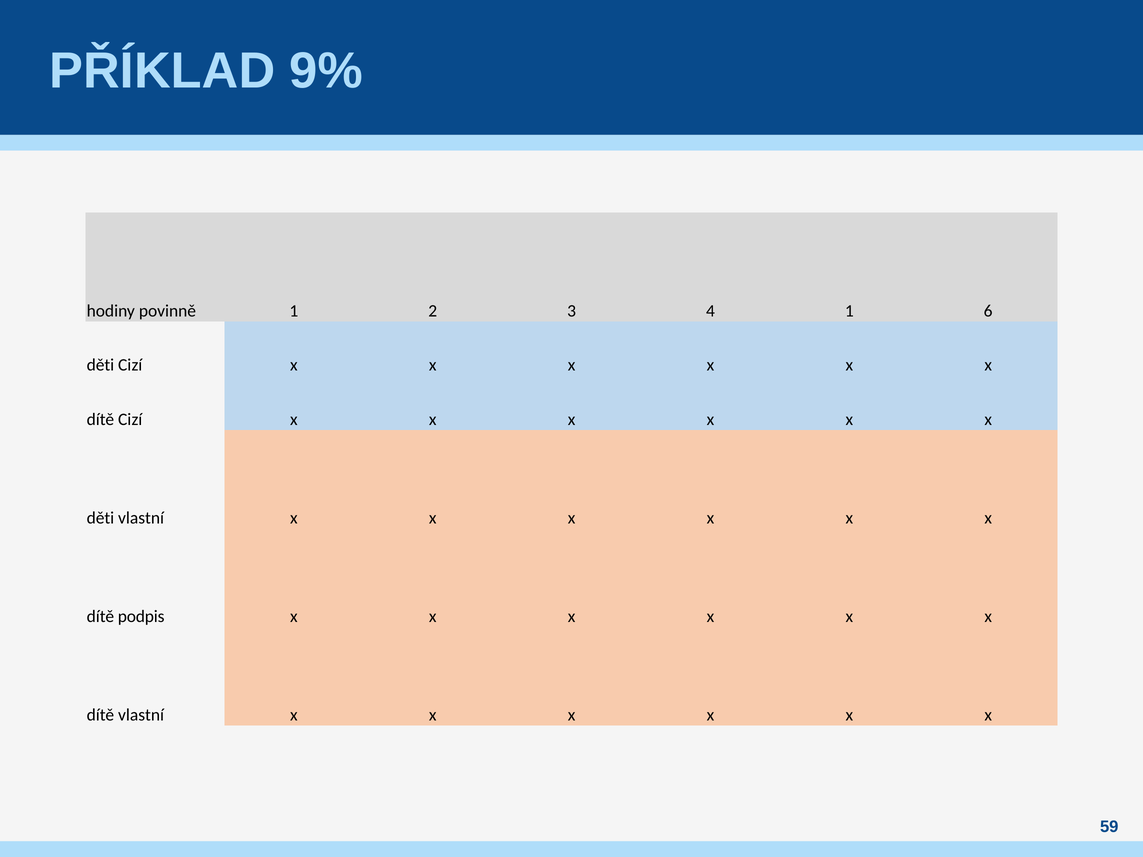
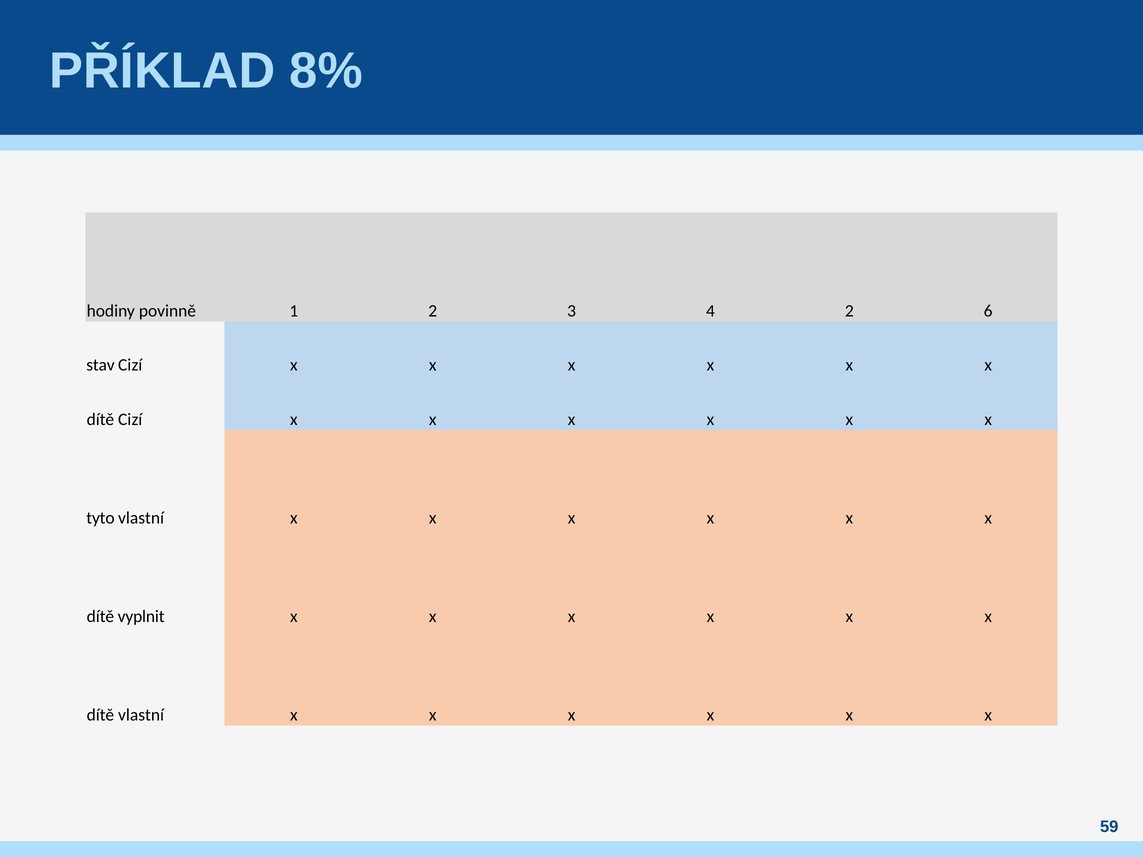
9%: 9% -> 8% (326, 71)
4 1: 1 -> 2 (849, 311)
děti: děti -> stav (100, 365)
děti: děti -> tyto (100, 518)
podpis: podpis -> vyplnit (141, 617)
